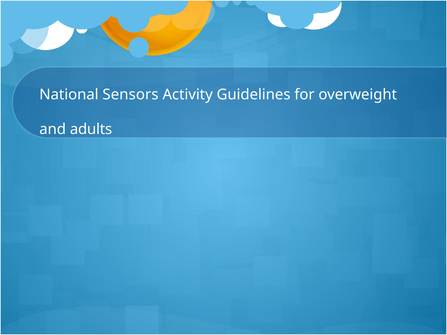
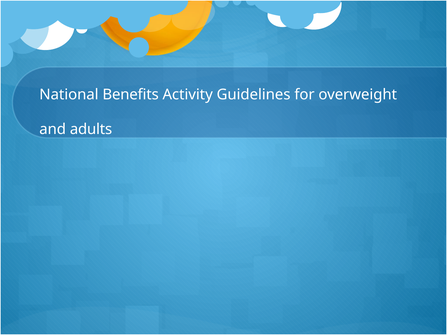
Sensors: Sensors -> Benefits (131, 95)
